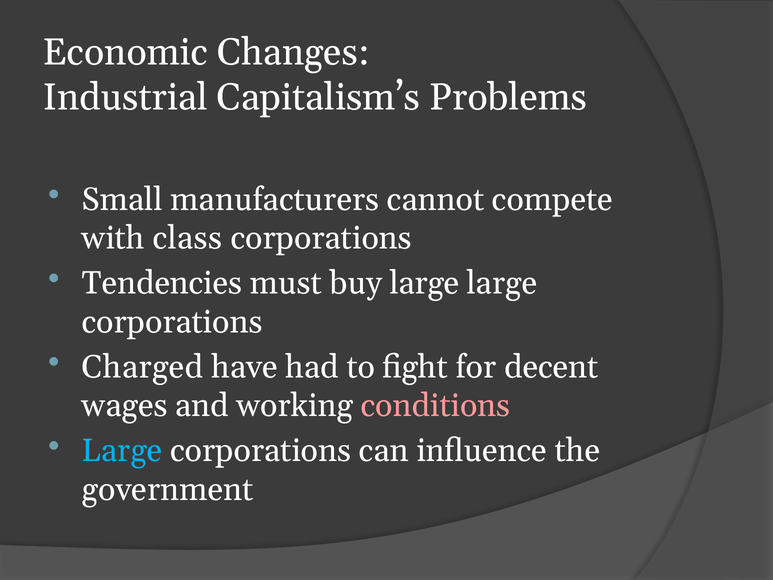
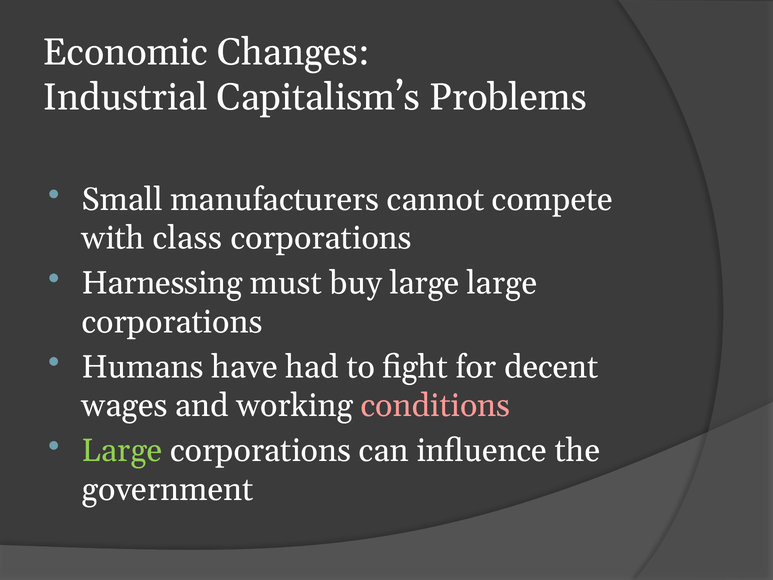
Tendencies: Tendencies -> Harnessing (162, 283)
Charged: Charged -> Humans (143, 367)
Large colour: light blue -> light green (122, 451)
